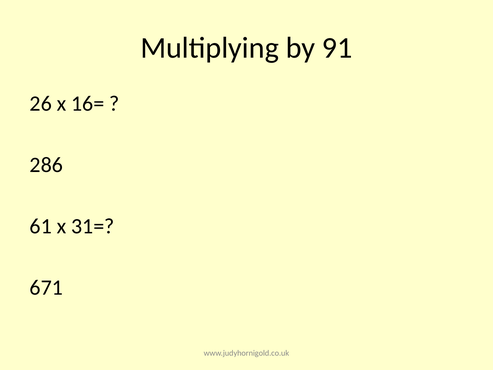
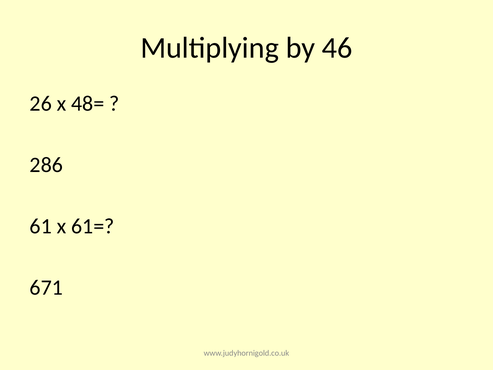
91: 91 -> 46 (337, 48)
16=: 16= -> 48= (88, 103)
31=: 31= -> 61= (93, 226)
